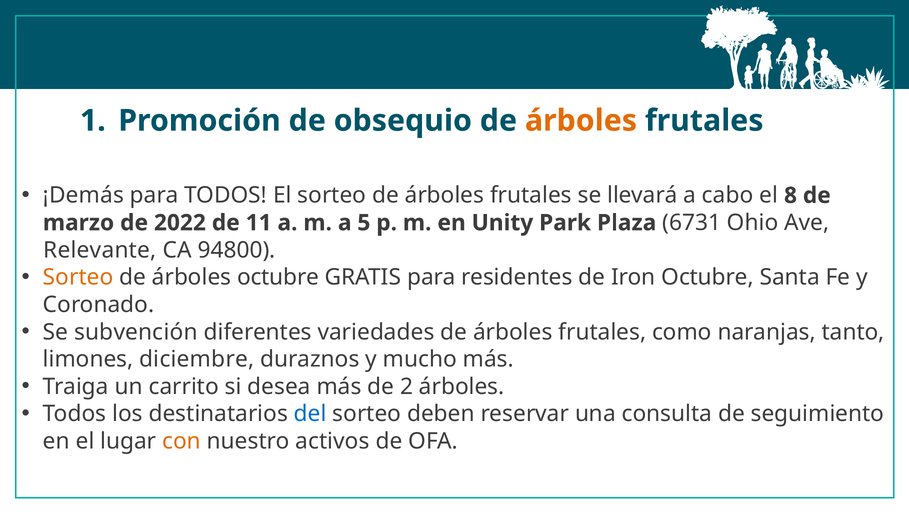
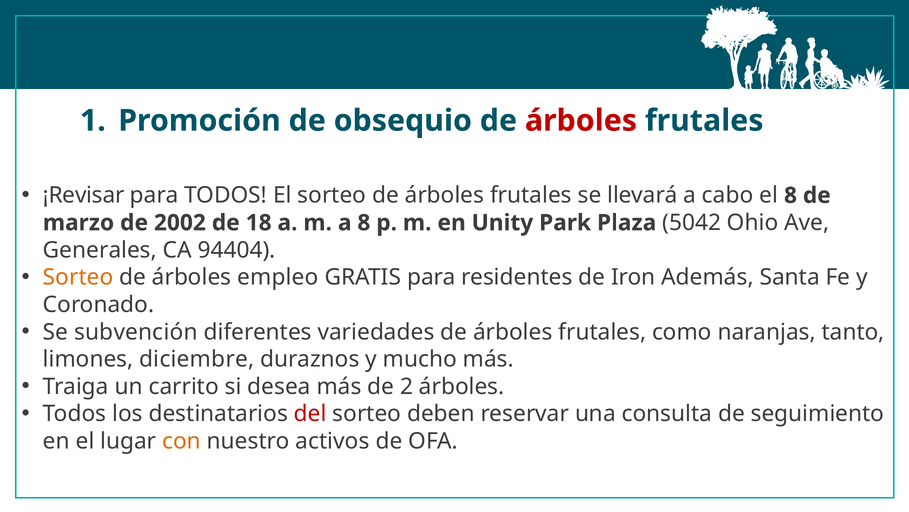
árboles colour: orange -> red (581, 121)
¡Demás: ¡Demás -> ¡Revisar (84, 195)
2022: 2022 -> 2002 (180, 222)
11: 11 -> 18 (259, 222)
a 5: 5 -> 8 (364, 222)
6731: 6731 -> 5042 (692, 222)
Relevante: Relevante -> Generales (100, 250)
94800: 94800 -> 94404 (237, 250)
árboles octubre: octubre -> empleo (278, 277)
Iron Octubre: Octubre -> Además (708, 277)
del colour: blue -> red (310, 413)
